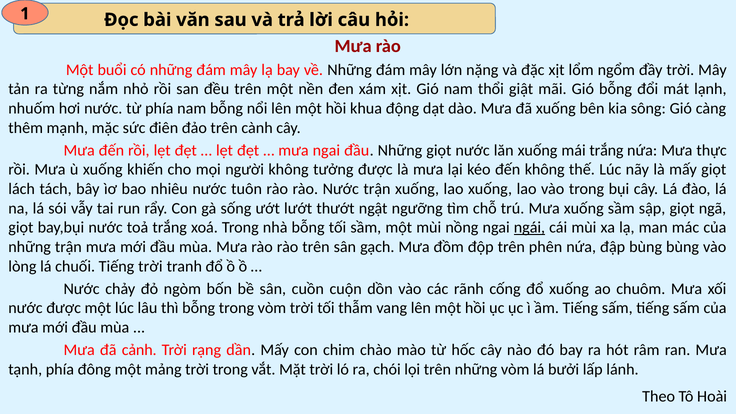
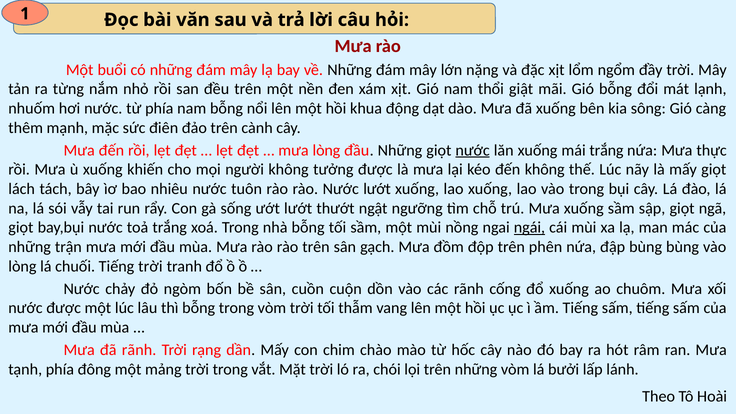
mưa ngai: ngai -> lòng (326, 150)
nước underline: none -> present (473, 150)
Nước trận: trận -> lướt (377, 189)
đã cảnh: cảnh -> rãnh (139, 350)
